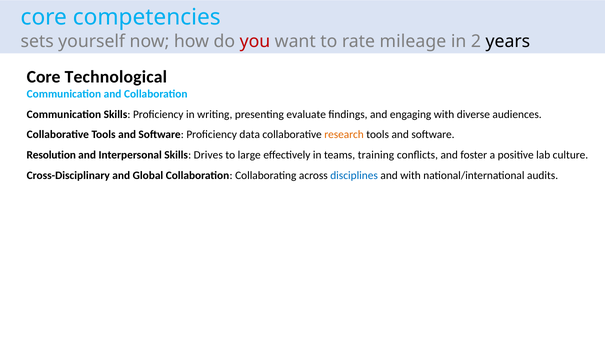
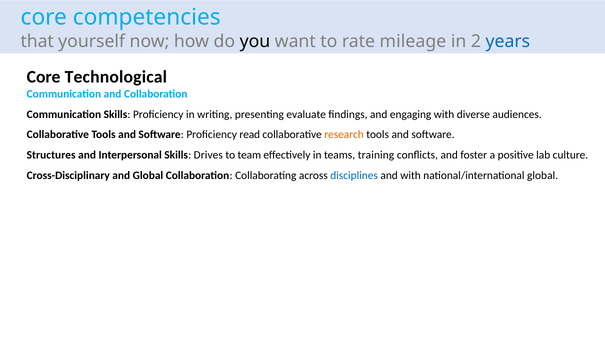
sets: sets -> that (37, 41)
you colour: red -> black (255, 41)
years colour: black -> blue (508, 41)
data: data -> read (250, 135)
Resolution: Resolution -> Structures (51, 155)
large: large -> team (249, 155)
national/international audits: audits -> global (543, 176)
